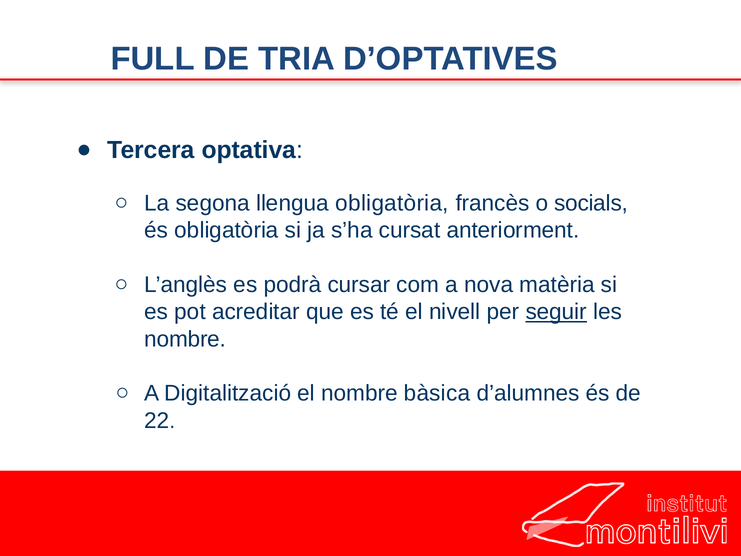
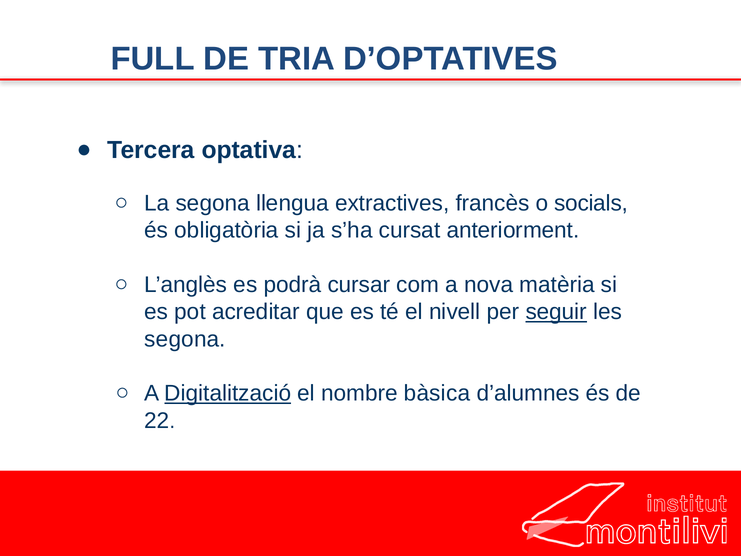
llengua obligatòria: obligatòria -> extractives (392, 203)
nombre: nombre -> segona (185, 339)
Digitalització underline: none -> present (228, 393)
